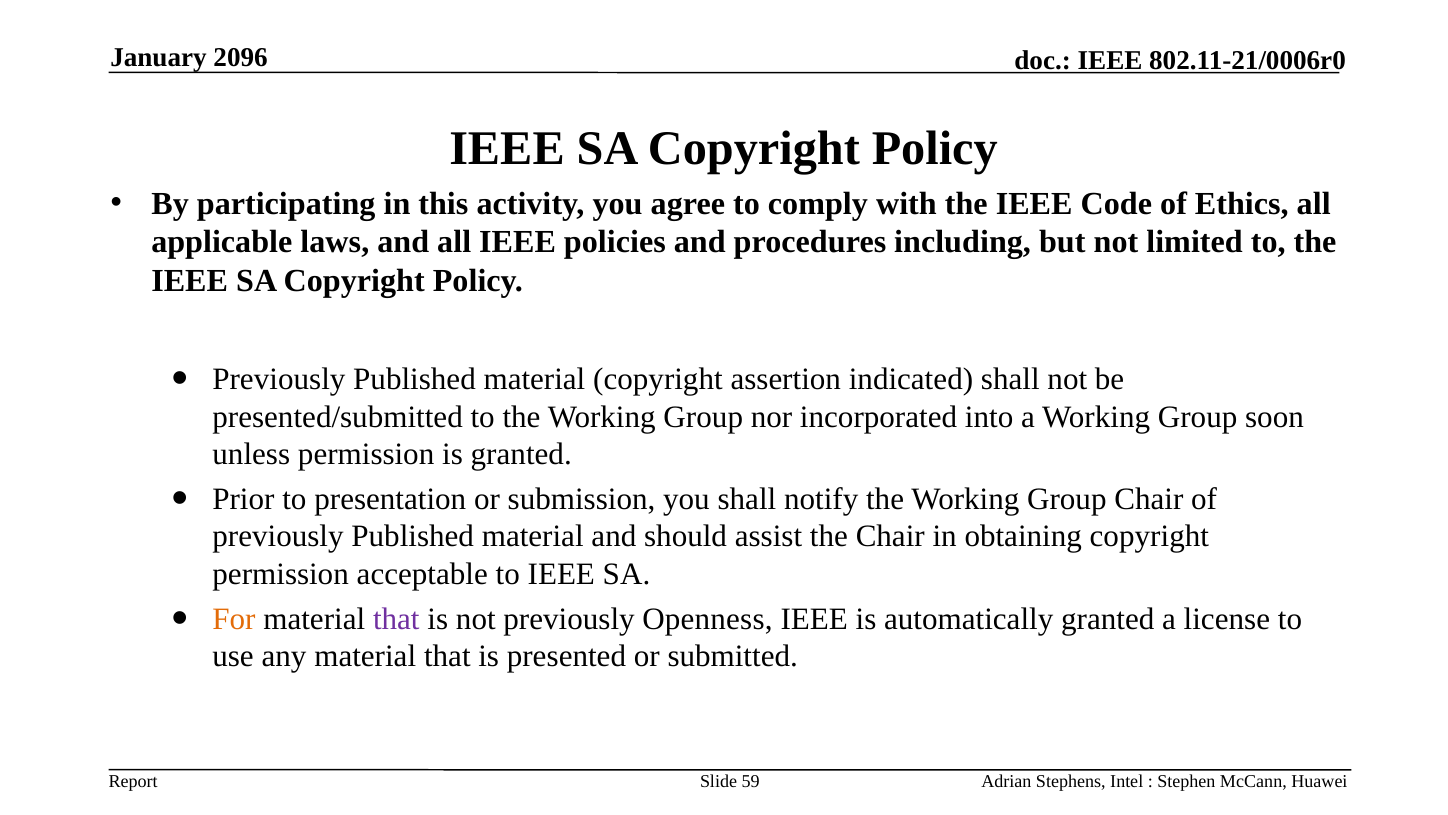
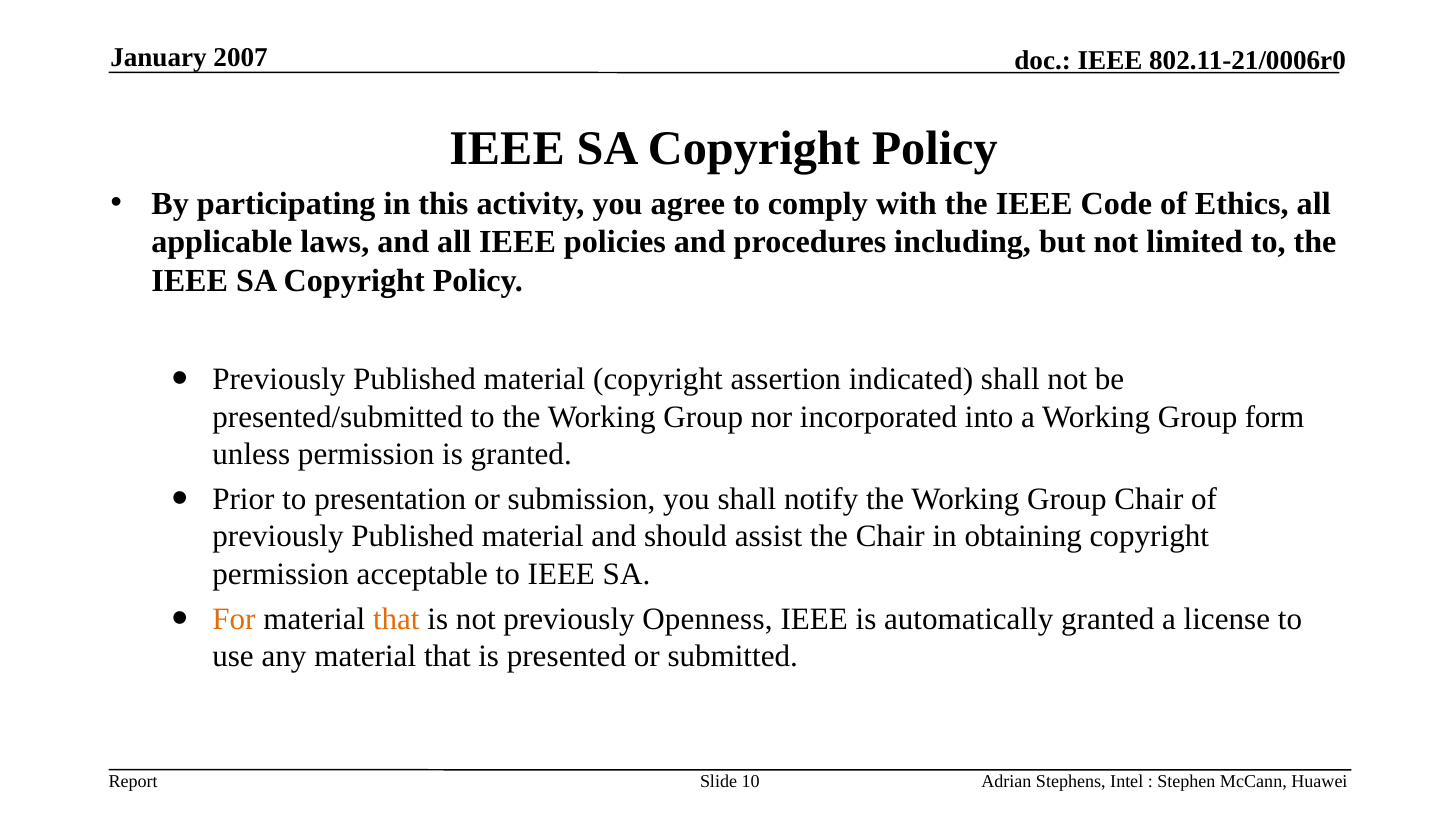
2096: 2096 -> 2007 (241, 58)
soon: soon -> form (1275, 417)
that colour: purple -> orange (396, 619)
59: 59 -> 10 (751, 781)
